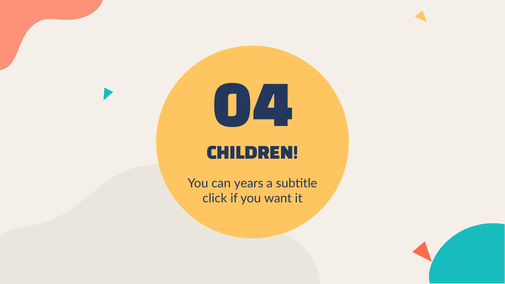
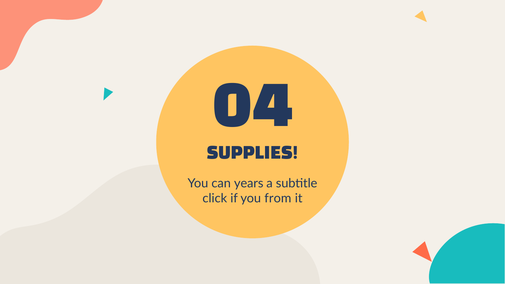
CHILDREN: CHILDREN -> SUPPLIES (252, 153)
want: want -> from (278, 198)
